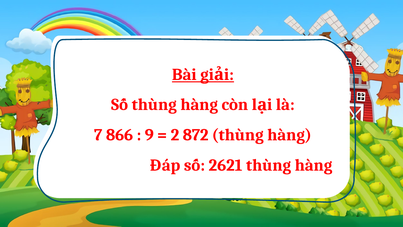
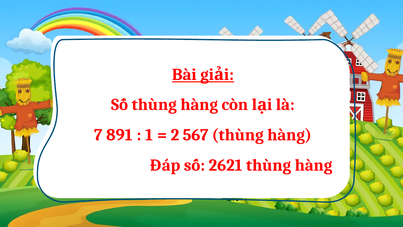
866: 866 -> 891 (119, 135)
9: 9 -> 1 (149, 135)
872: 872 -> 567 (196, 135)
